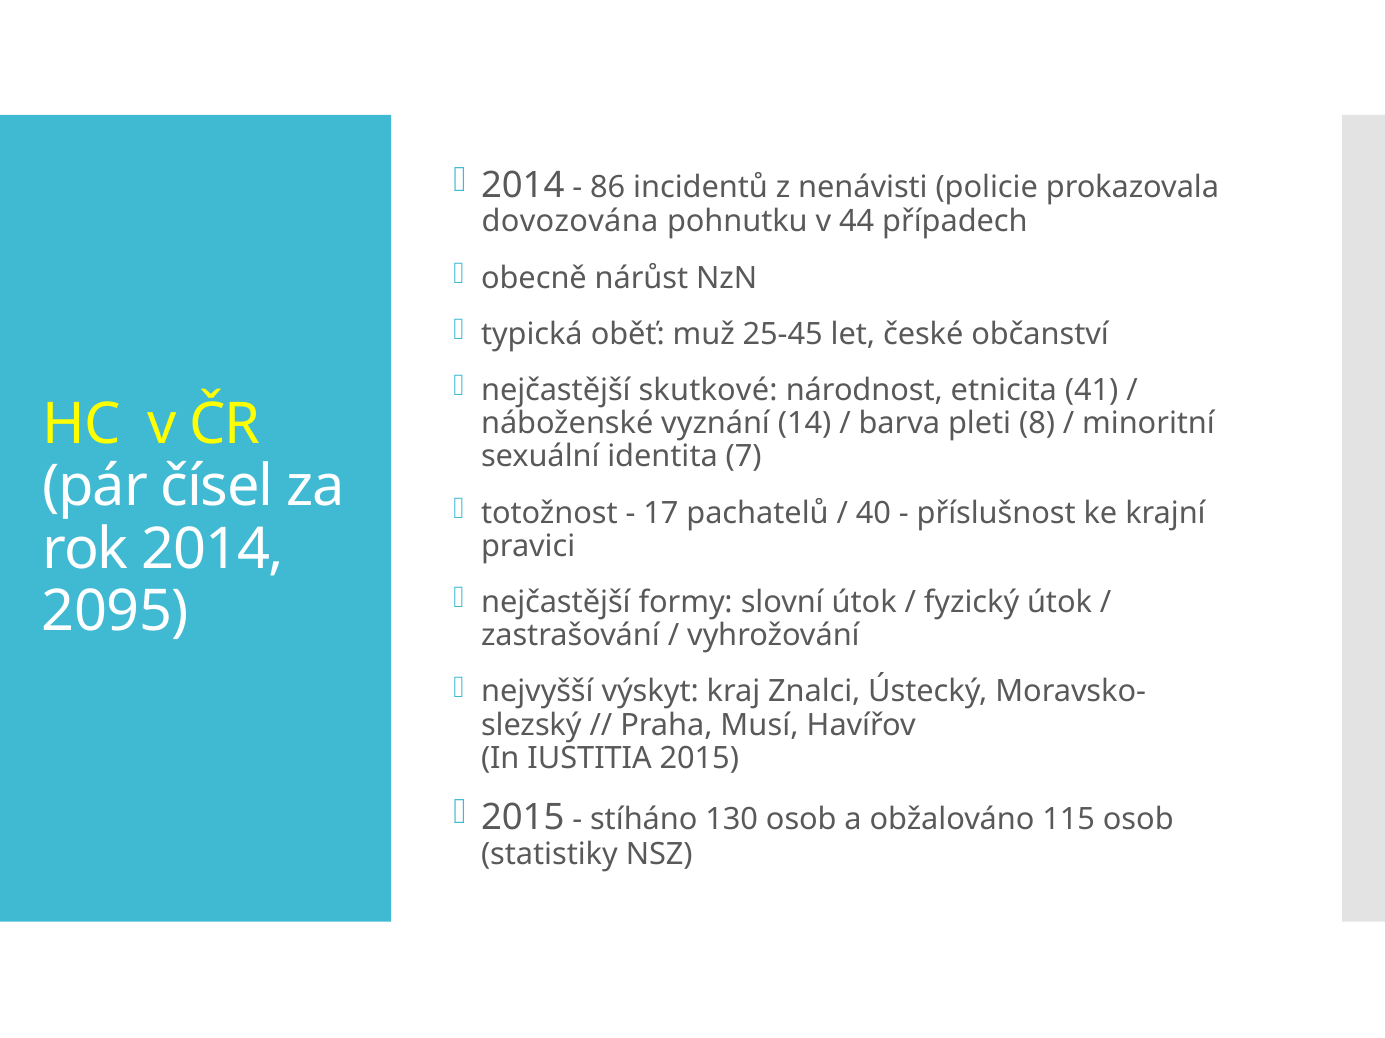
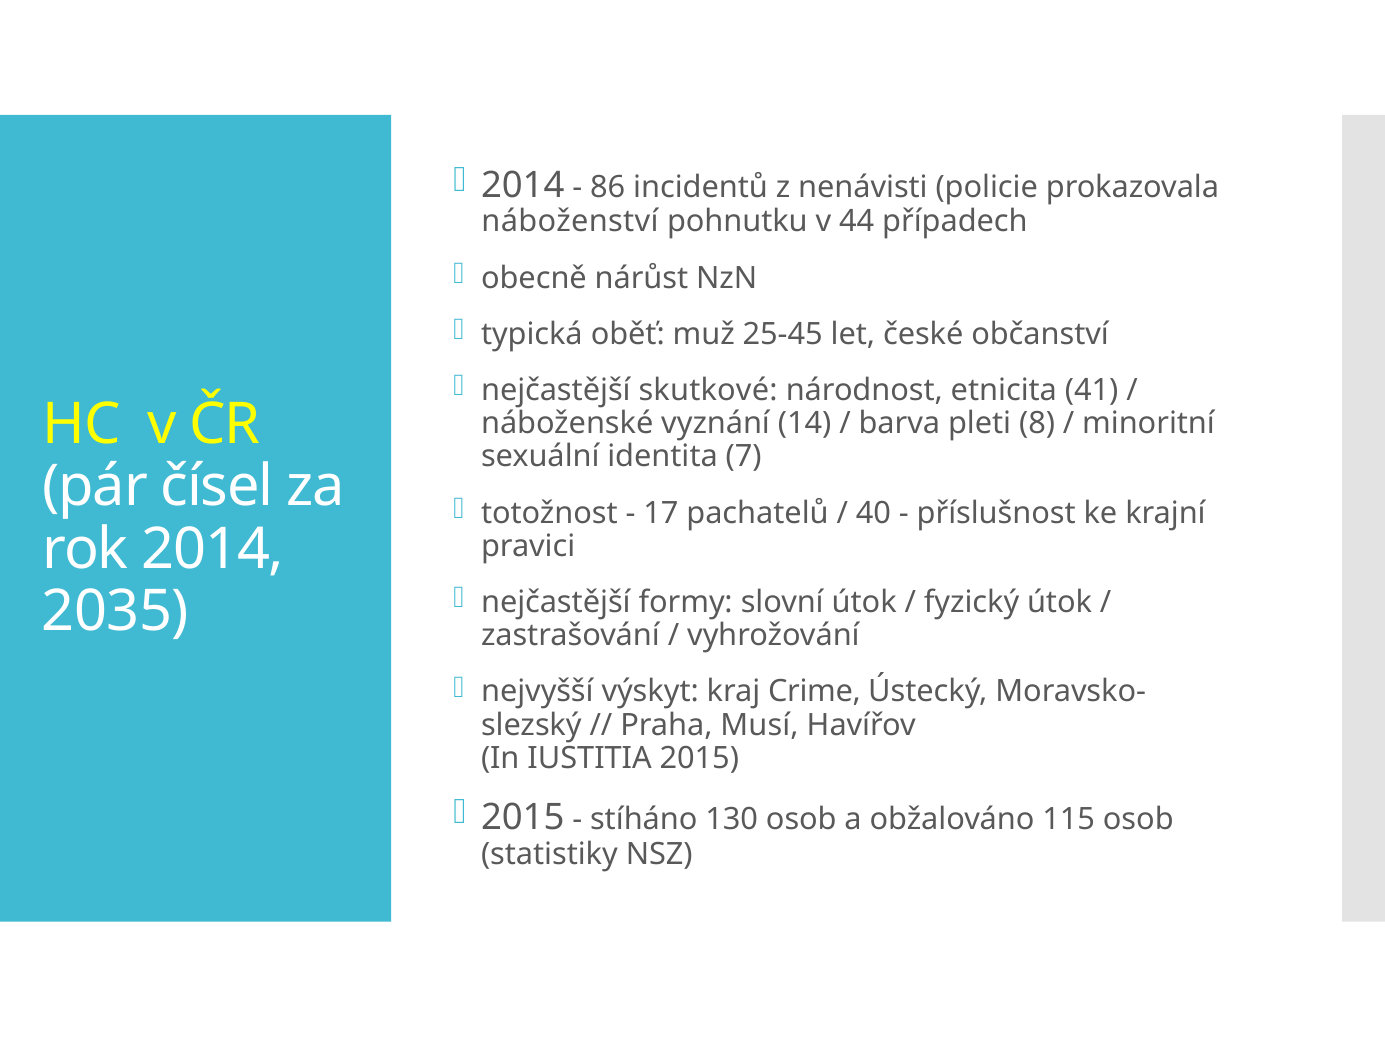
dovozována: dovozována -> náboženství (570, 222)
2095: 2095 -> 2035 (115, 612)
Znalci: Znalci -> Crime (814, 692)
